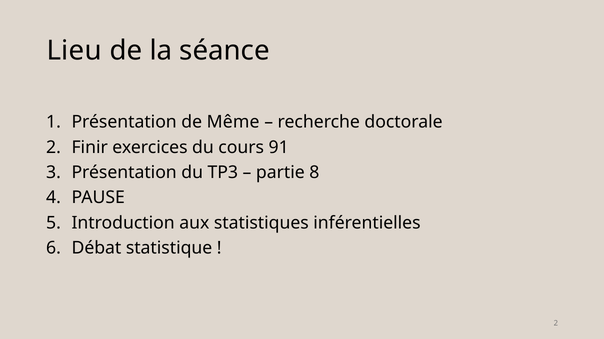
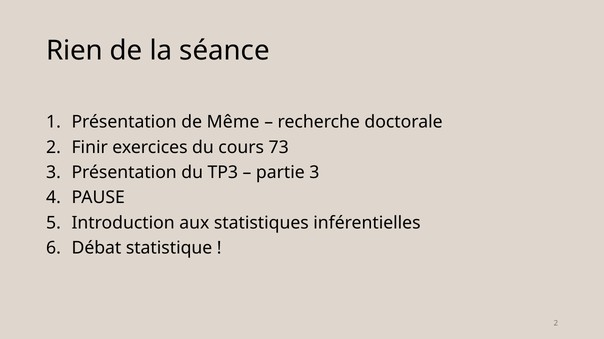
Lieu: Lieu -> Rien (74, 51)
91: 91 -> 73 (279, 148)
partie 8: 8 -> 3 (314, 173)
